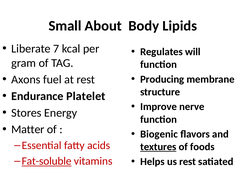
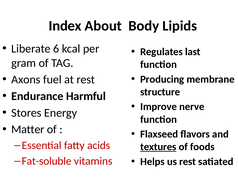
Small: Small -> Index (65, 26)
7: 7 -> 6 (56, 49)
will: will -> last (193, 52)
Platelet: Platelet -> Harmful (86, 96)
Biogenic: Biogenic -> Flaxseed (159, 135)
Fat-soluble underline: present -> none (47, 162)
